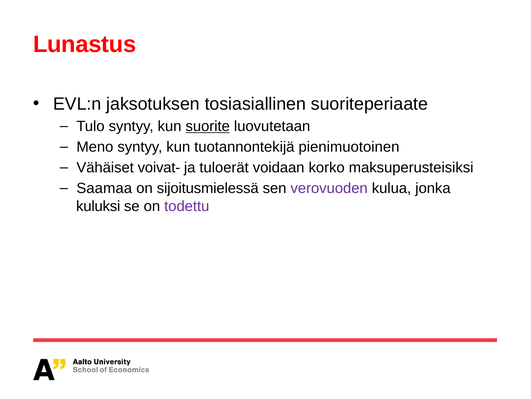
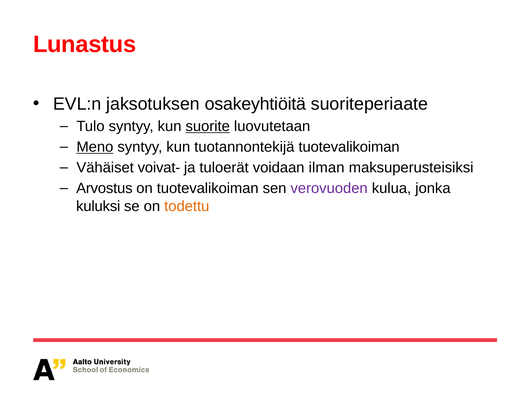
tosiasiallinen: tosiasiallinen -> osakeyhtiöitä (255, 104)
Meno underline: none -> present (95, 147)
tuotannontekijä pienimuotoinen: pienimuotoinen -> tuotevalikoiman (349, 147)
korko: korko -> ilman (327, 167)
Saamaa: Saamaa -> Arvostus (104, 188)
on sijoitusmielessä: sijoitusmielessä -> tuotevalikoiman (208, 188)
todettu colour: purple -> orange (187, 206)
